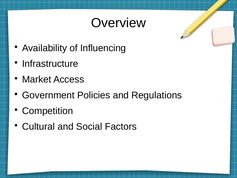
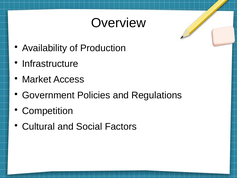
Influencing: Influencing -> Production (103, 48)
